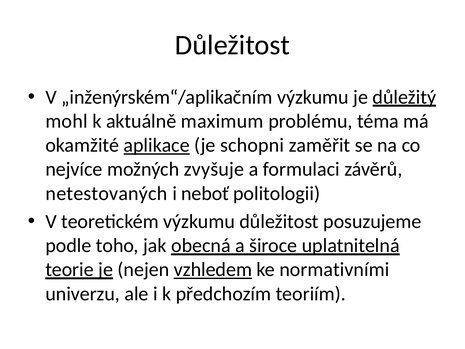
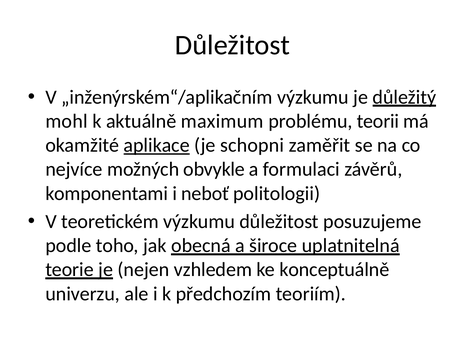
téma: téma -> teorii (378, 121)
zvyšuje: zvyšuje -> obvykle (214, 169)
netestovaných: netestovaných -> komponentami (107, 193)
vzhledem underline: present -> none (213, 270)
normativními: normativními -> konceptuálně (334, 270)
